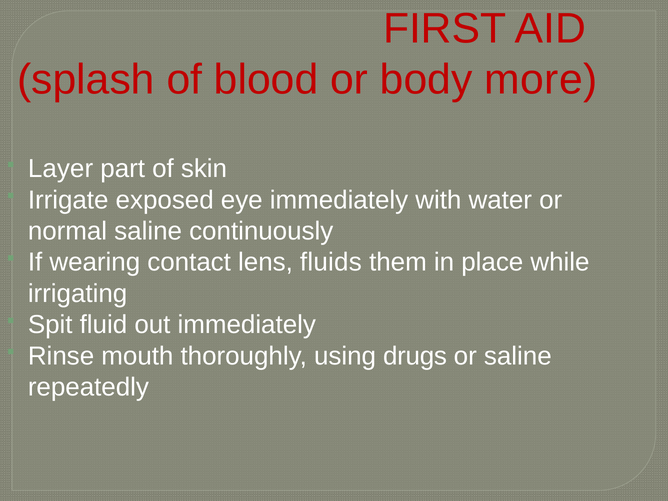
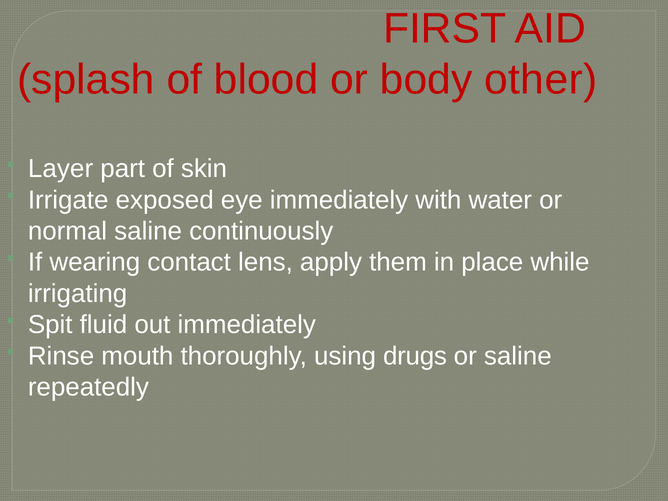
more: more -> other (541, 80)
fluids: fluids -> apply (331, 262)
